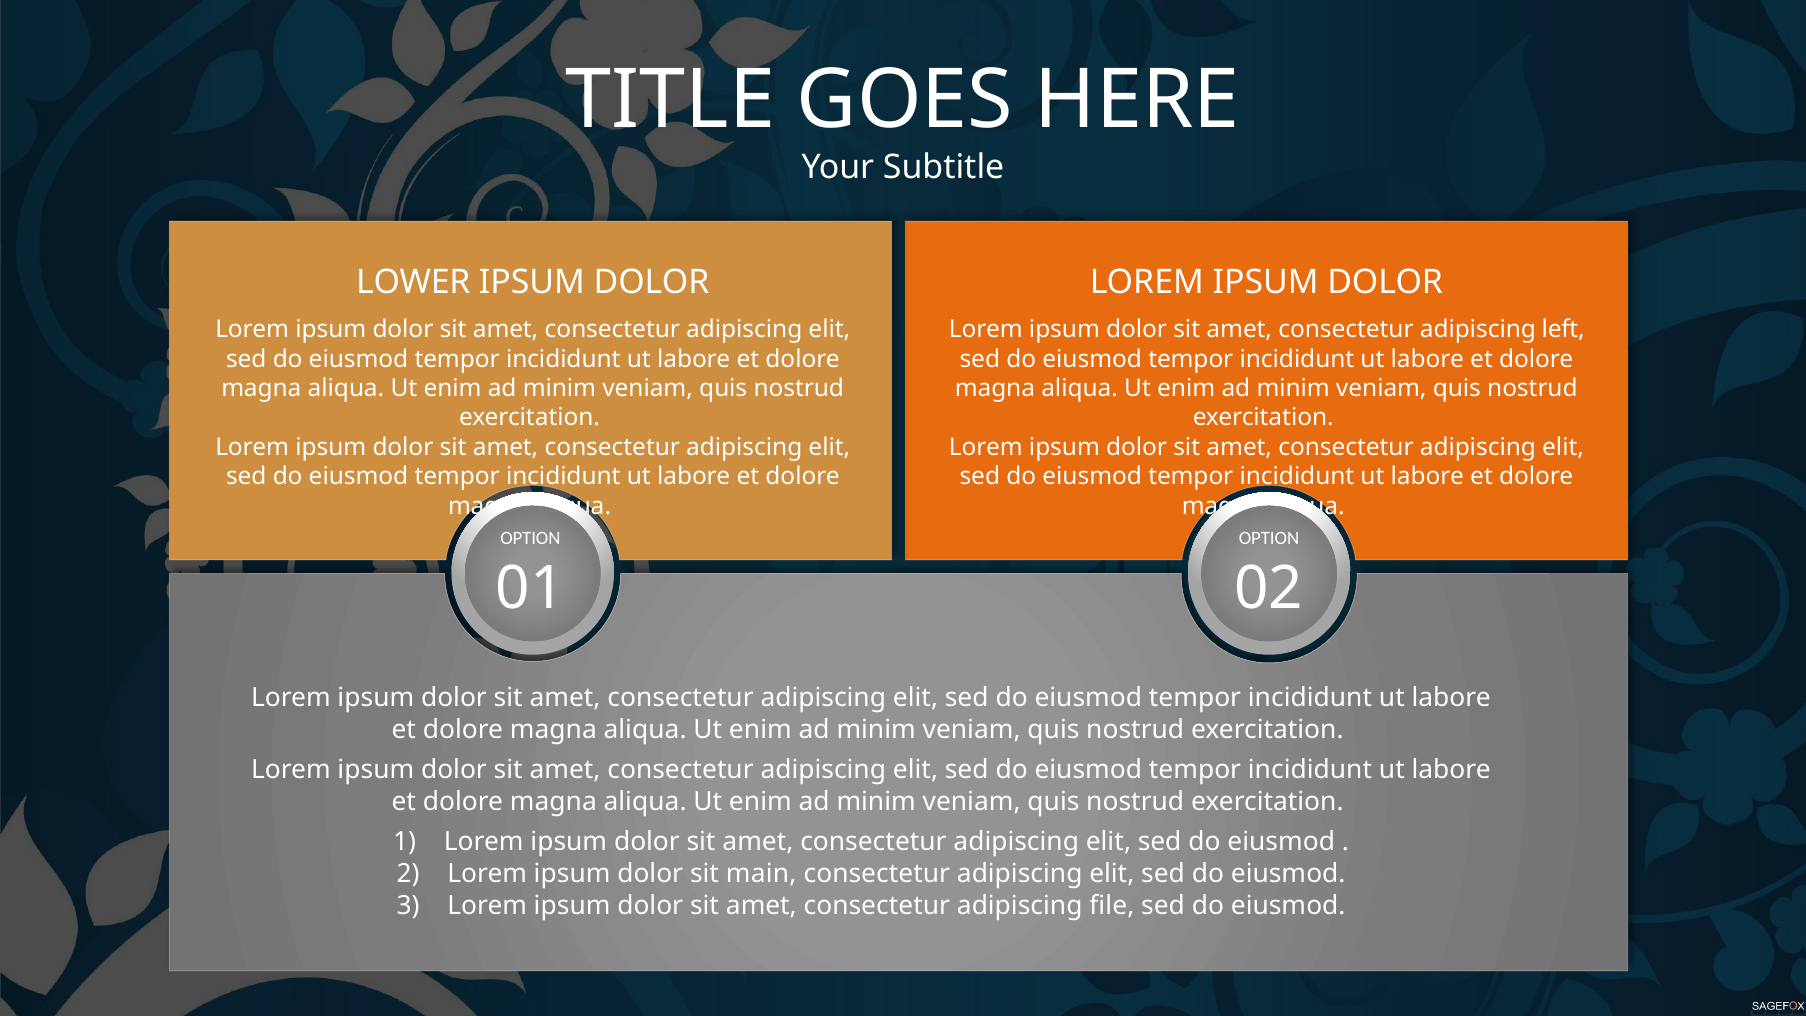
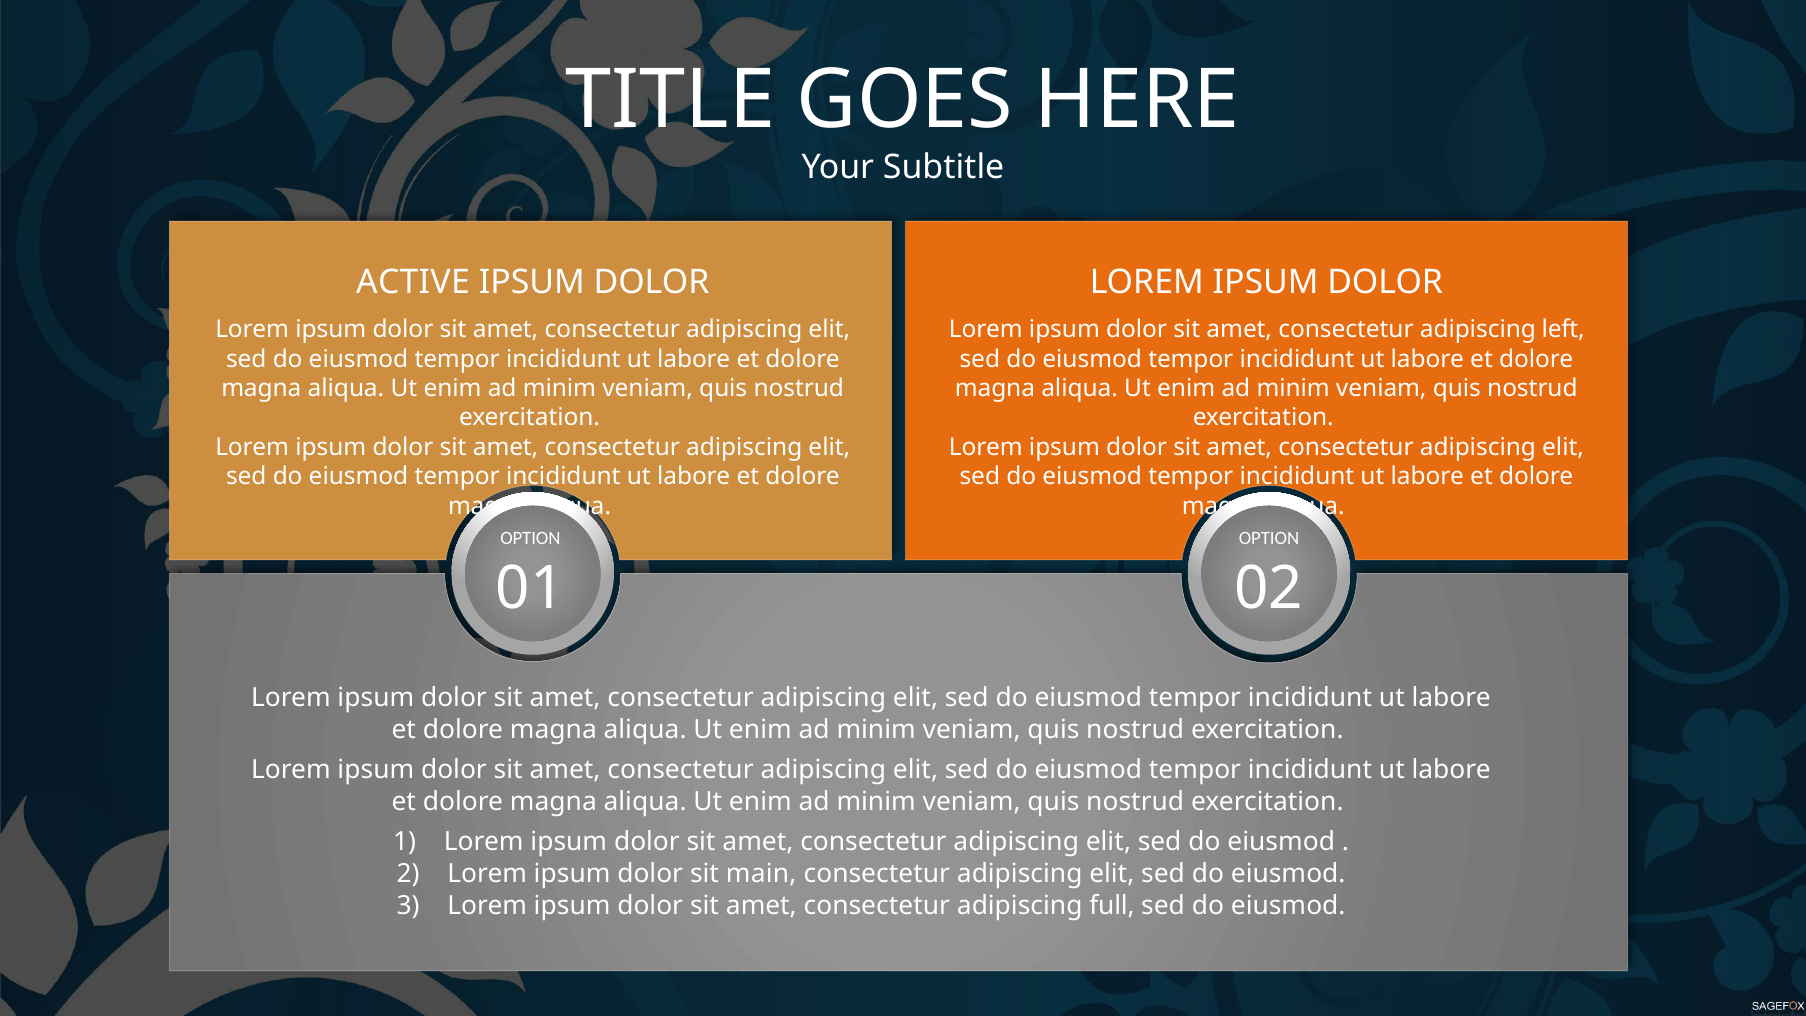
LOWER: LOWER -> ACTIVE (413, 282)
file: file -> full (1112, 905)
